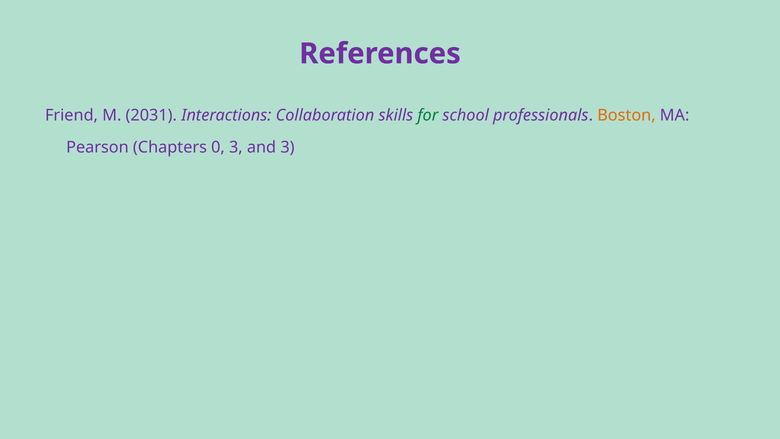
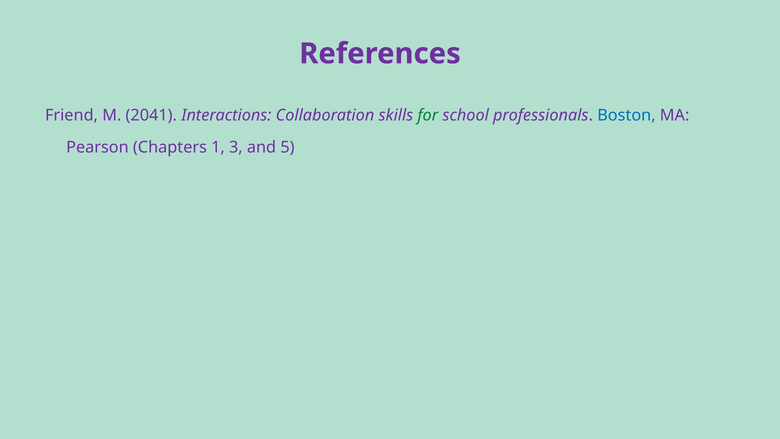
2031: 2031 -> 2041 (151, 116)
Boston colour: orange -> blue (626, 116)
0: 0 -> 1 (218, 147)
and 3: 3 -> 5 (287, 147)
